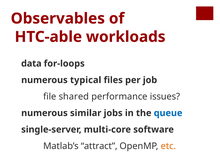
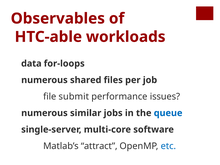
typical: typical -> shared (86, 80)
shared: shared -> submit (74, 97)
etc colour: orange -> blue (168, 146)
